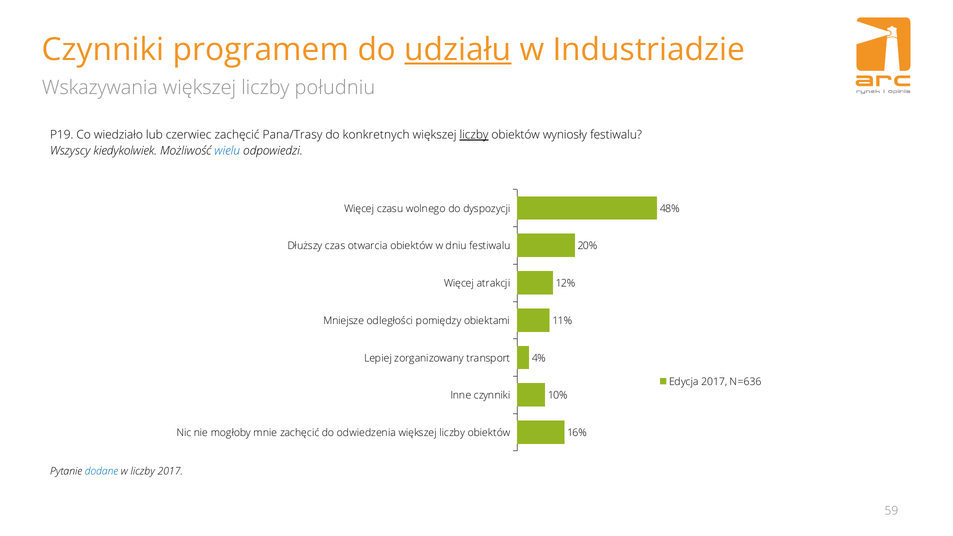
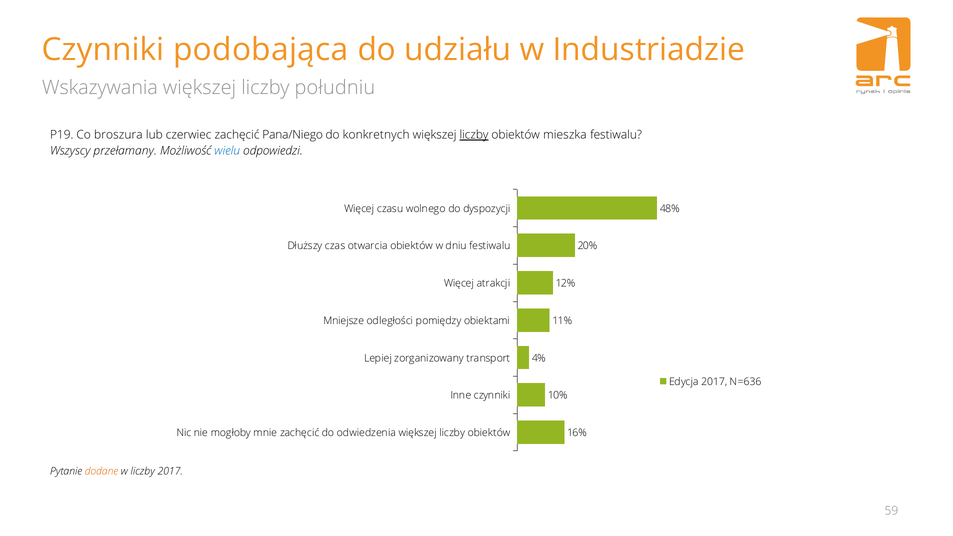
programem: programem -> podobająca (261, 50)
udziału underline: present -> none (458, 50)
wiedziało: wiedziało -> broszura (118, 135)
Pana/Trasy: Pana/Trasy -> Pana/Niego (293, 135)
wyniosły: wyniosły -> mieszka (565, 135)
kiedykolwiek: kiedykolwiek -> przełamany (125, 151)
dodane colour: blue -> orange (101, 471)
